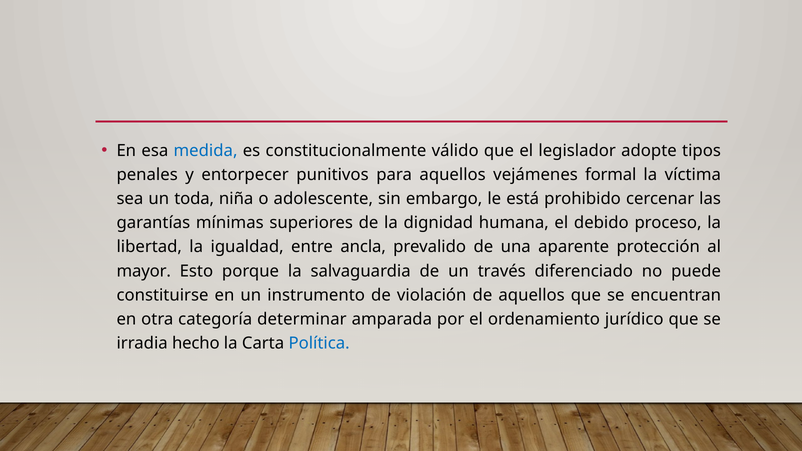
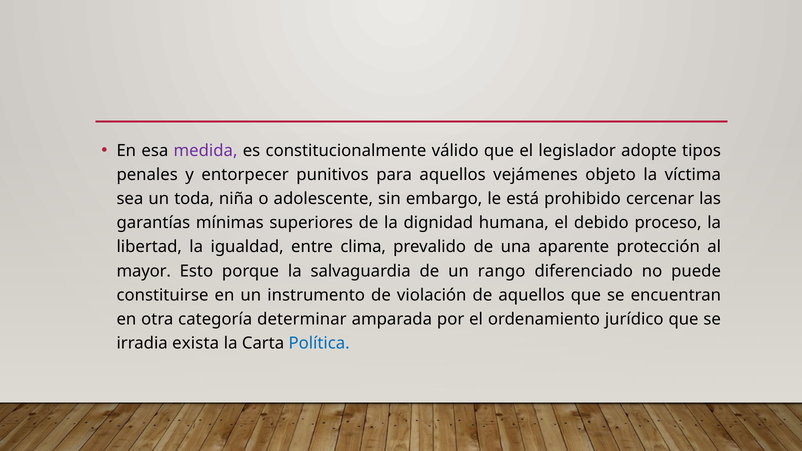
medida colour: blue -> purple (206, 151)
formal: formal -> objeto (611, 175)
ancla: ancla -> clima (363, 247)
través: través -> rango (502, 271)
hecho: hecho -> exista (196, 343)
